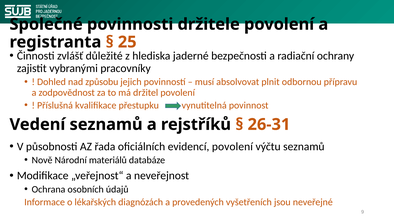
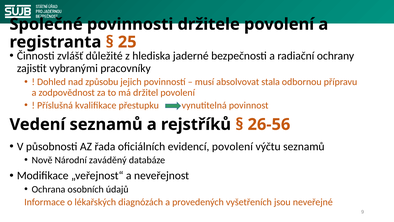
plnit: plnit -> stala (271, 82)
26-31: 26-31 -> 26-56 (269, 124)
materiálů: materiálů -> zaváděný (108, 160)
